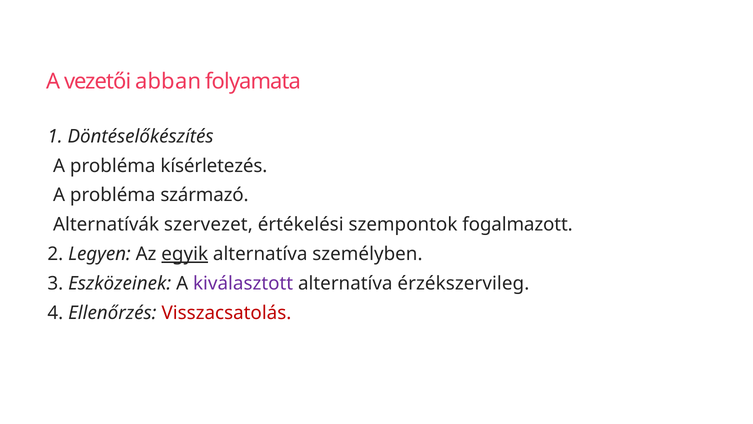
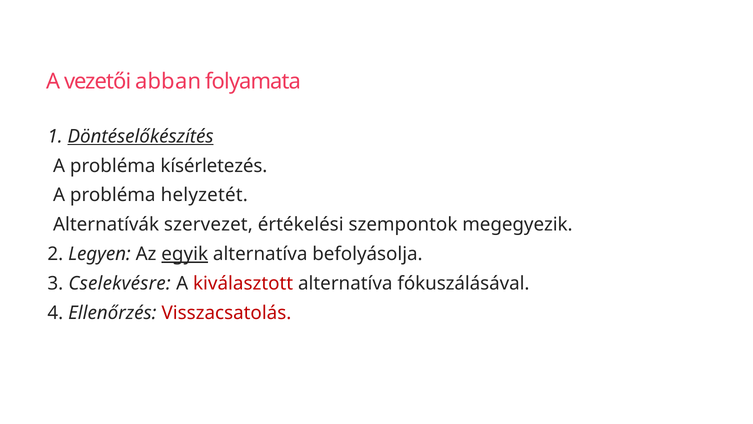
Döntéselőkészítés underline: none -> present (141, 136)
származó: származó -> helyzetét (204, 195)
fogalmazott: fogalmazott -> megegyezik (517, 224)
személyben: személyben -> befolyásolja (367, 254)
Eszközeinek: Eszközeinek -> Cselekvésre (120, 283)
kiválasztott colour: purple -> red (243, 283)
érzékszervileg: érzékszervileg -> fókuszálásával (463, 283)
